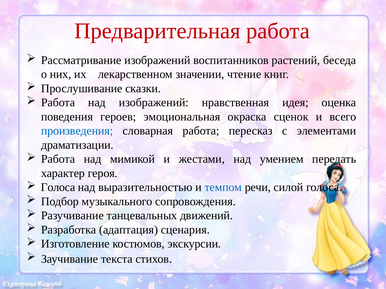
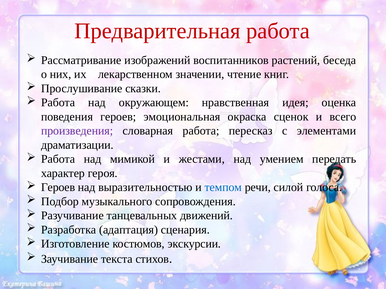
над изображений: изображений -> окружающем (154, 103)
произведения colour: blue -> purple (77, 131)
Голоса: Голоса -> Героев (58, 188)
